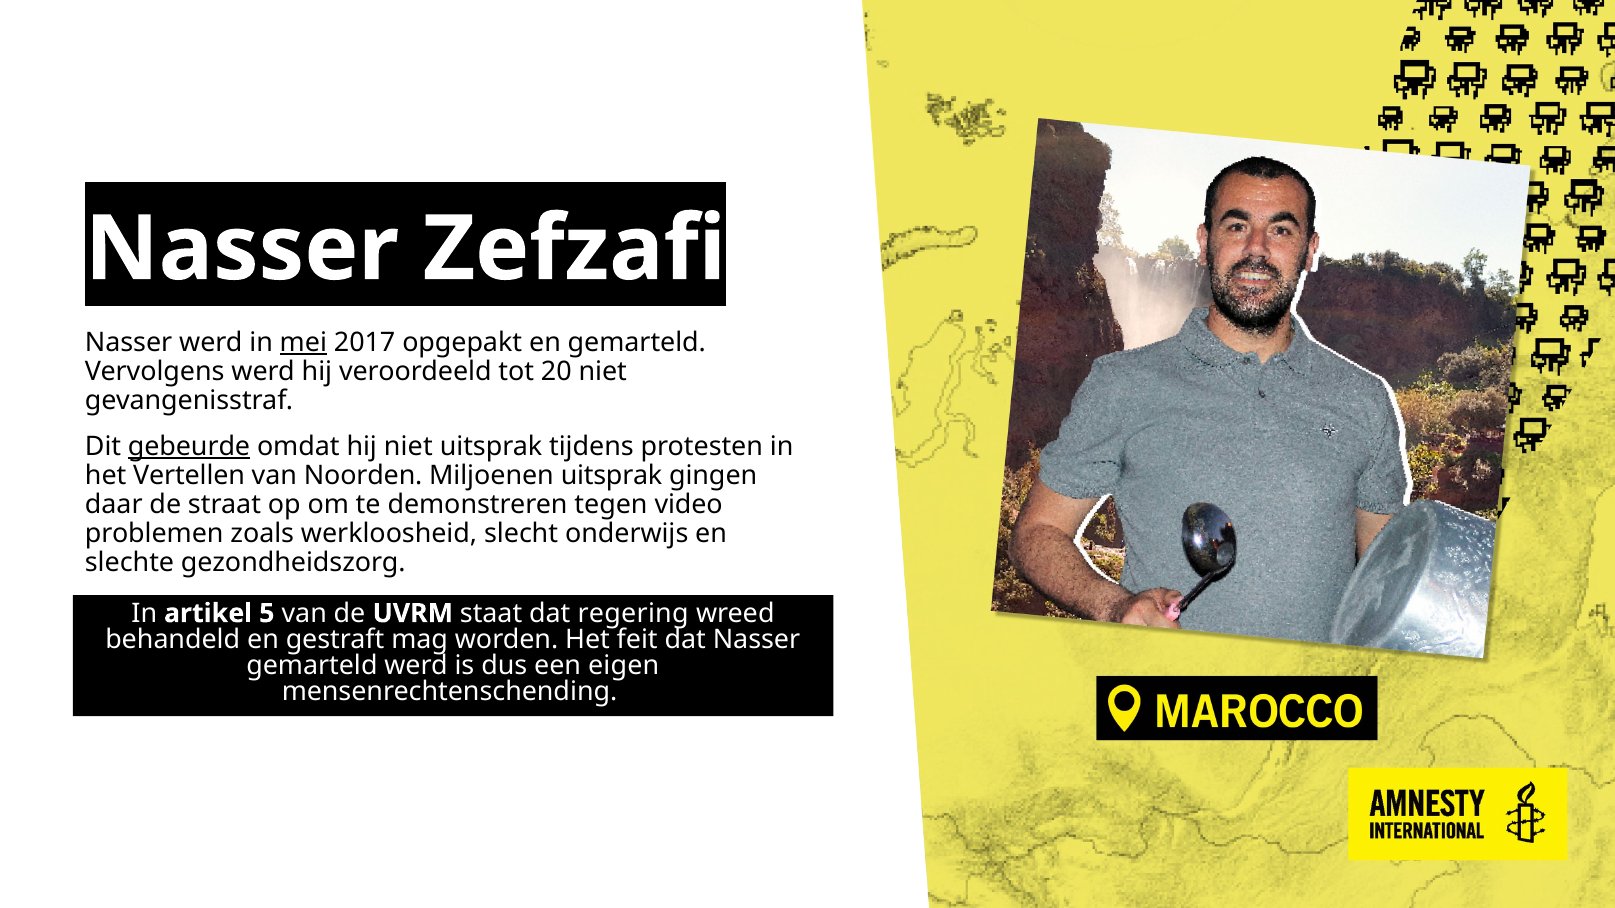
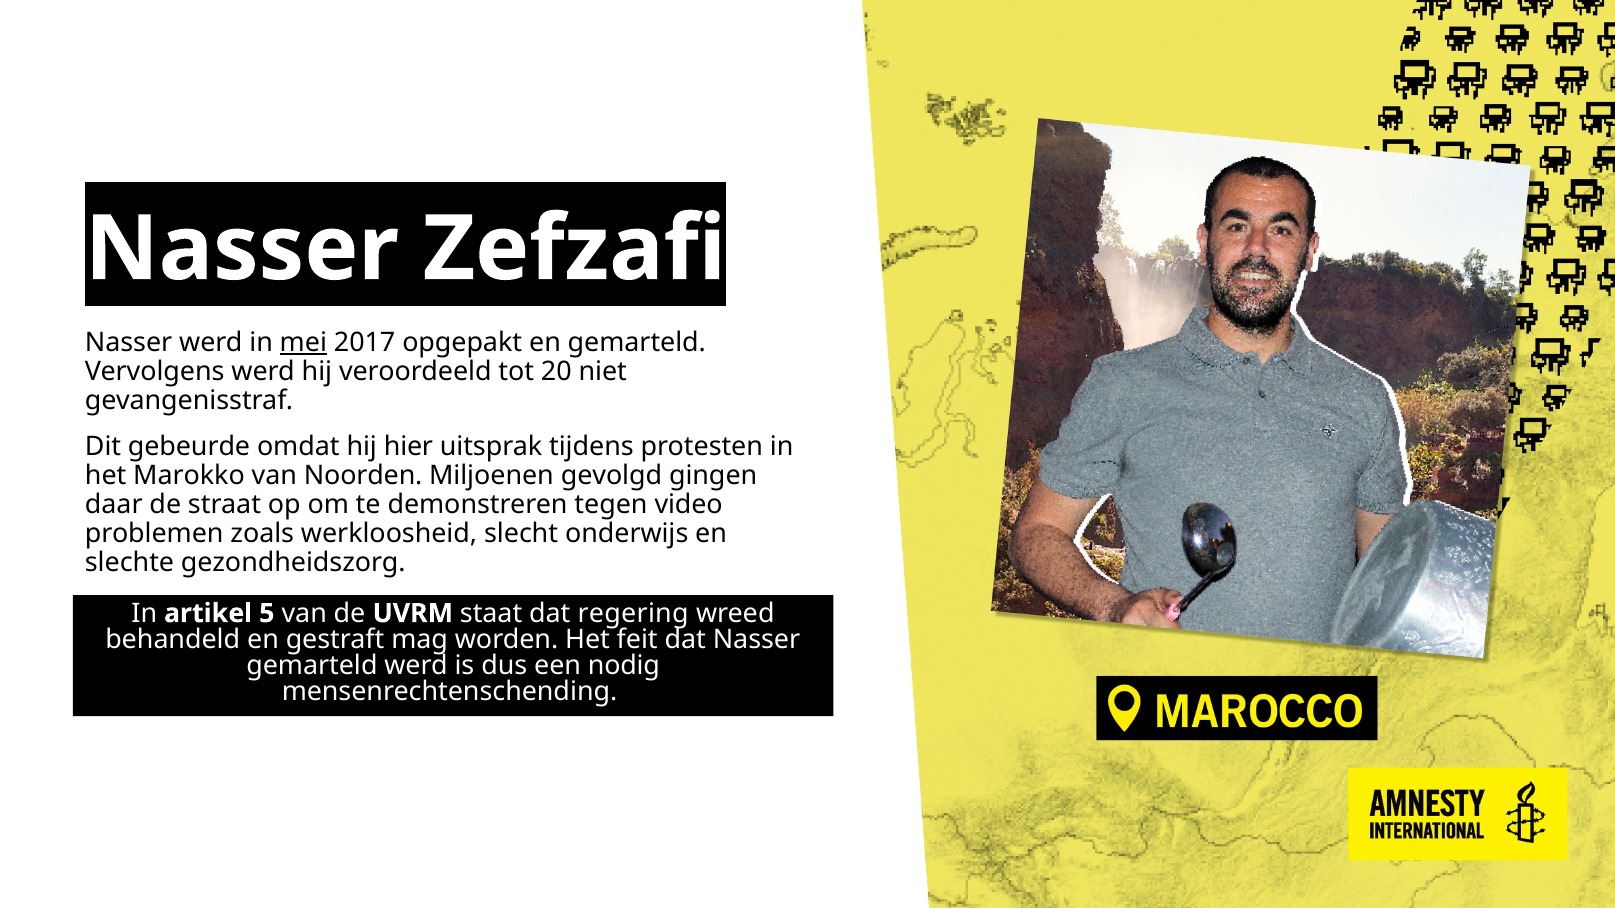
gebeurde underline: present -> none (189, 447)
hij niet: niet -> hier (408, 447)
Vertellen: Vertellen -> Marokko (189, 476)
Miljoenen uitsprak: uitsprak -> gevolgd (611, 476)
eigen: eigen -> nodig (624, 666)
